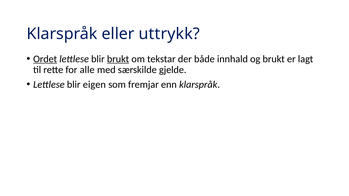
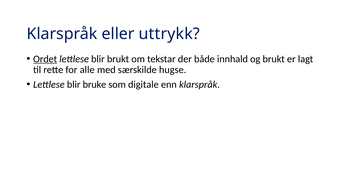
brukt underline: present -> none (118, 59)
gjelde: gjelde -> hugse (173, 70)
eigen: eigen -> bruke (94, 85)
fremjar: fremjar -> digitale (143, 85)
